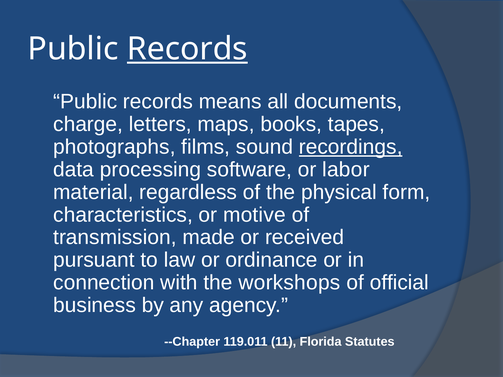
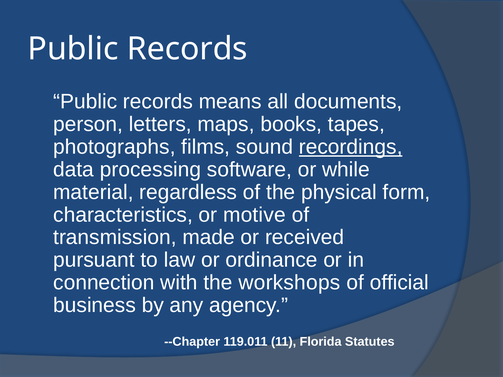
Records underline: present -> none (187, 49)
charge: charge -> person (88, 124)
labor: labor -> while (346, 170)
